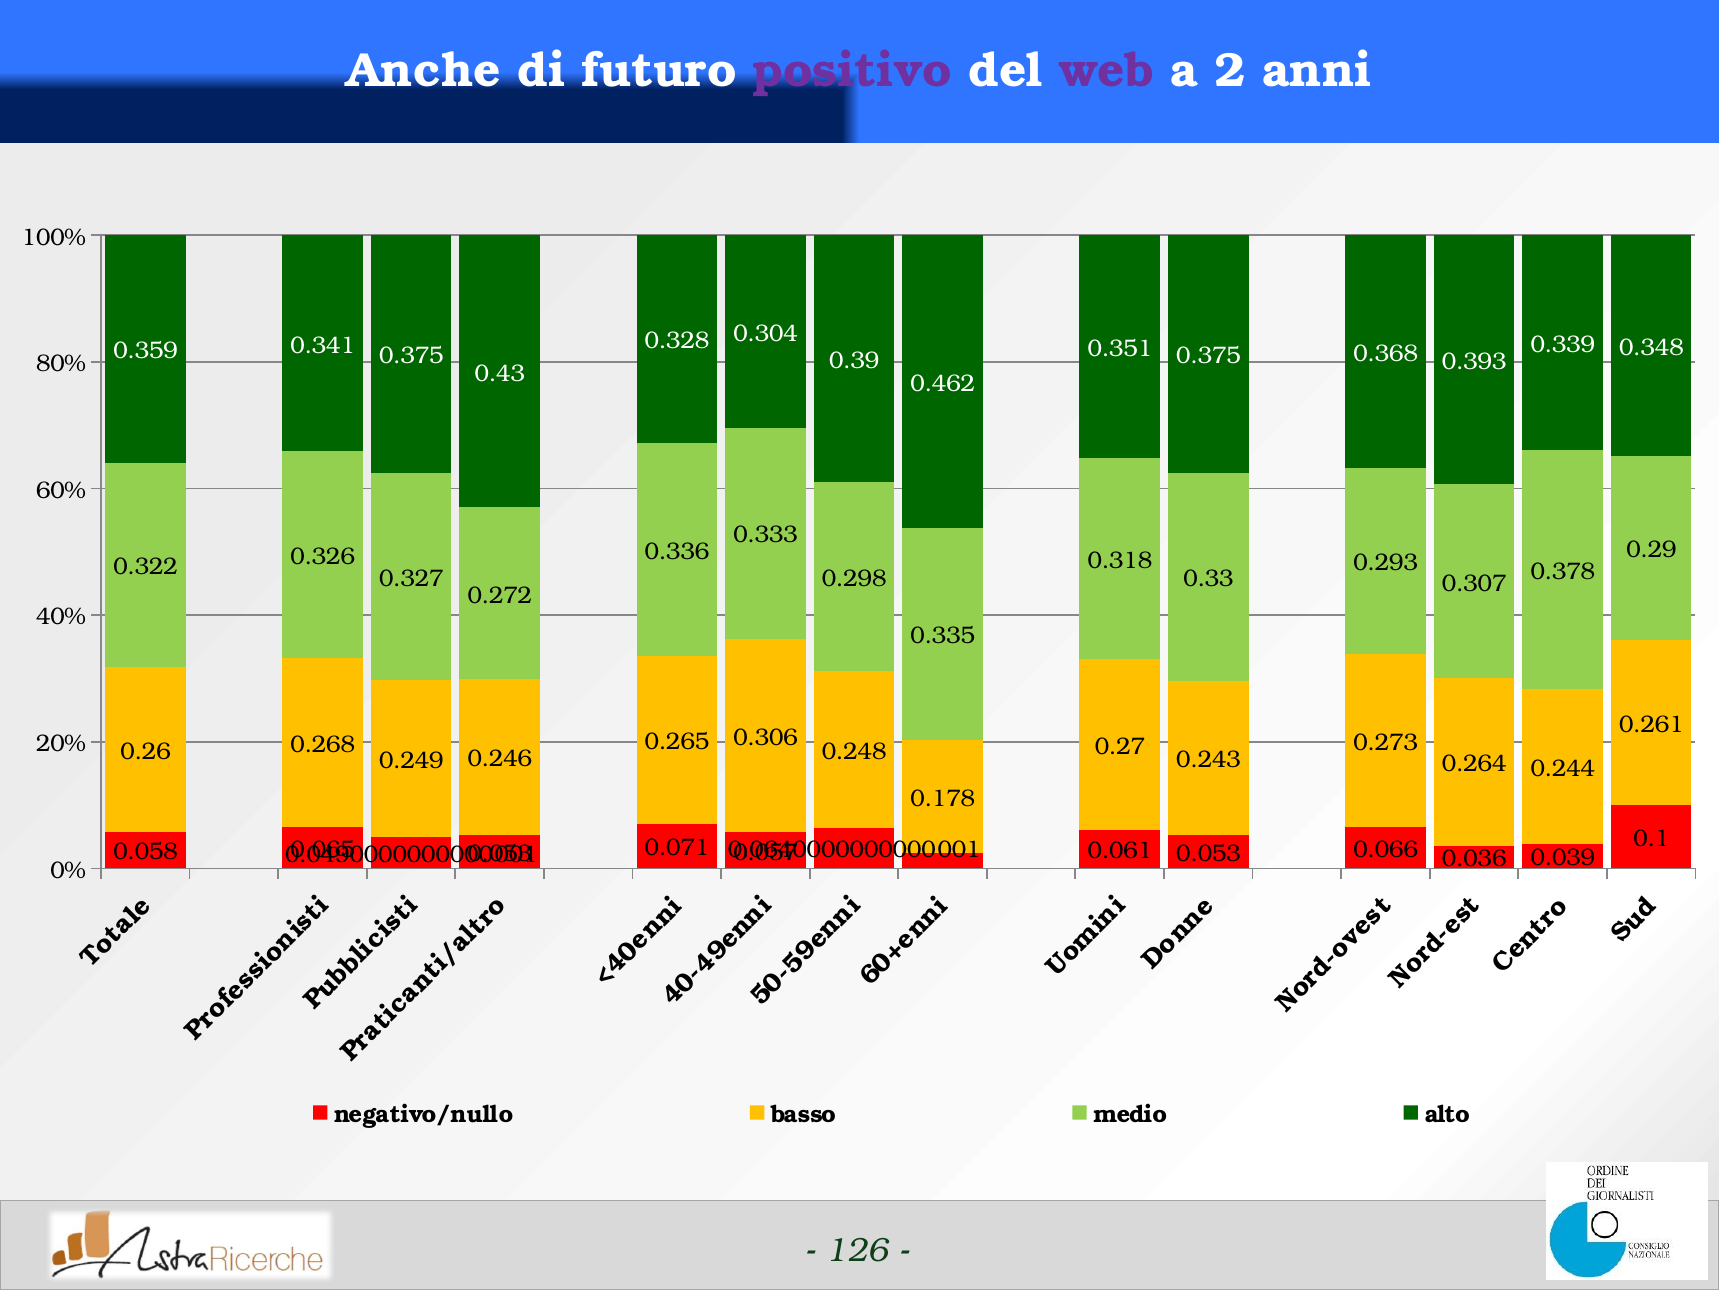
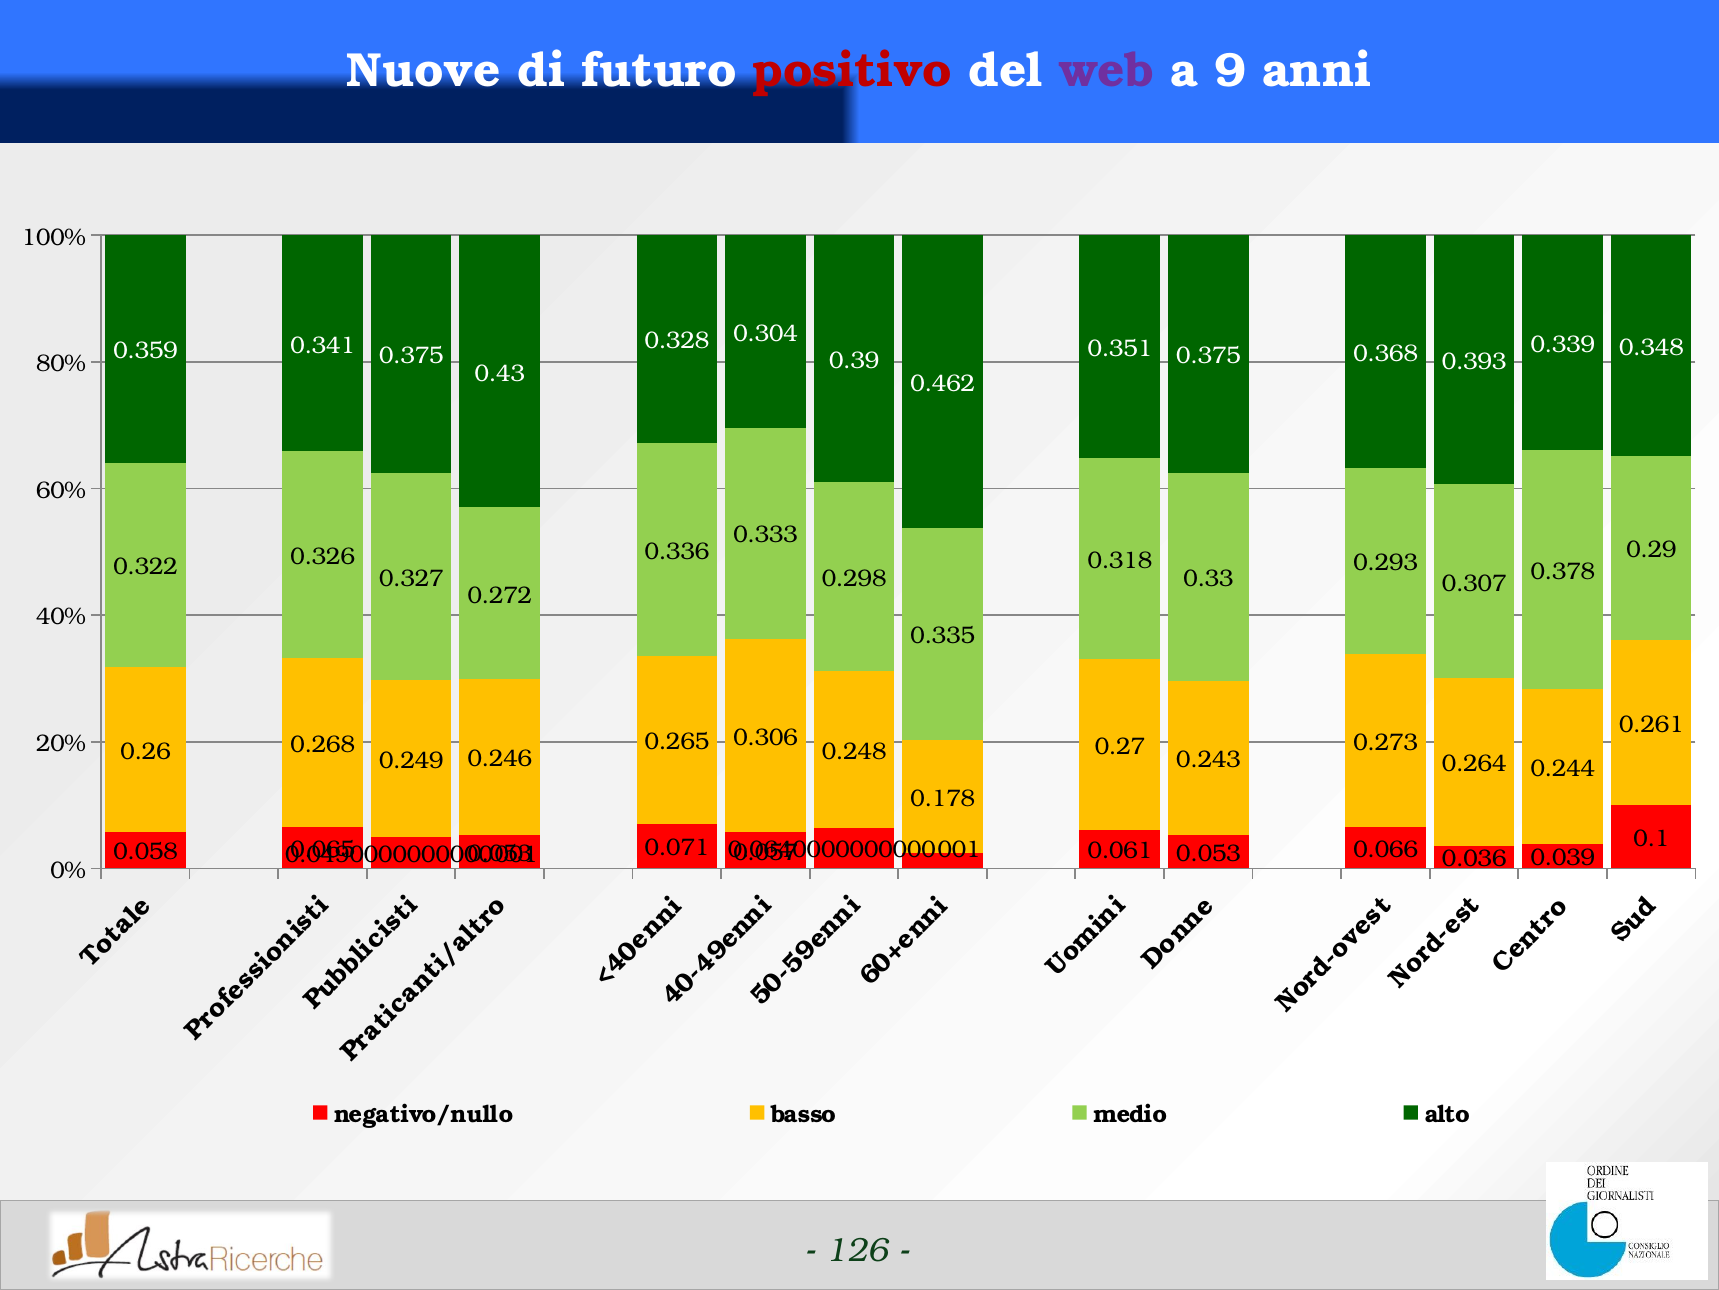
Anche: Anche -> Nuove (424, 71)
positivo colour: purple -> red (853, 71)
a 2: 2 -> 9 (1230, 71)
